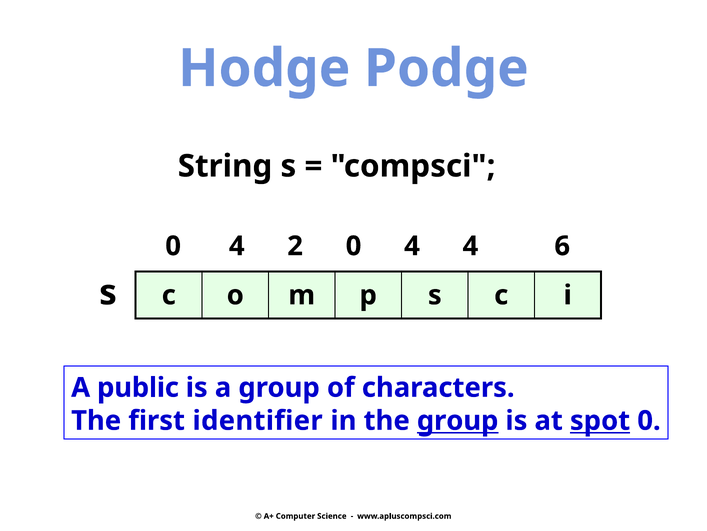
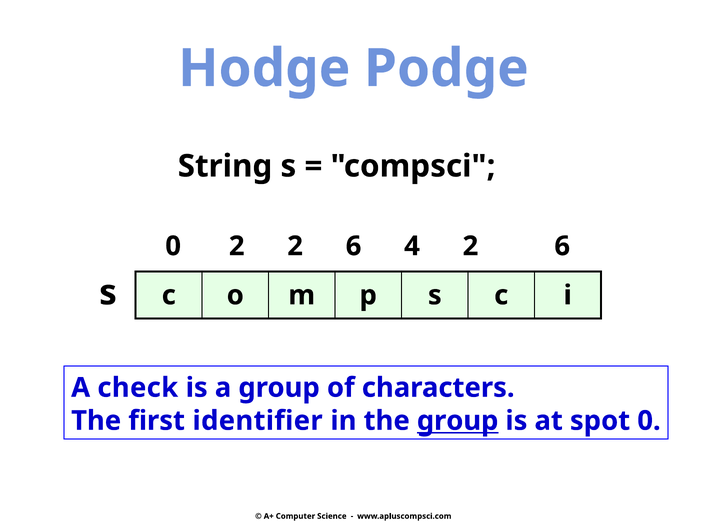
4: 4 -> 2 (237, 246)
0: 0 -> 6 (354, 246)
4 4: 4 -> 2 (470, 246)
public: public -> check (138, 387)
spot underline: present -> none (600, 420)
